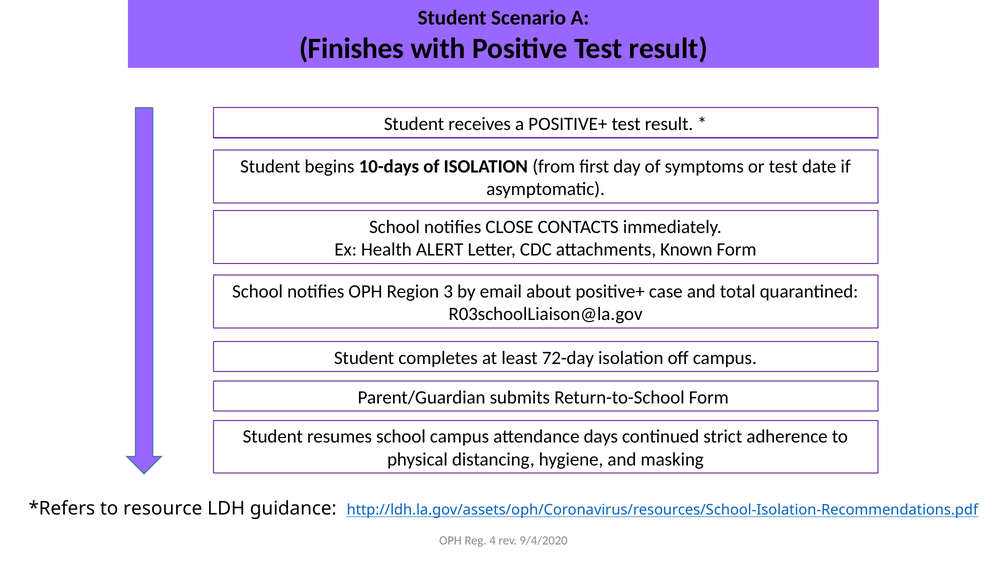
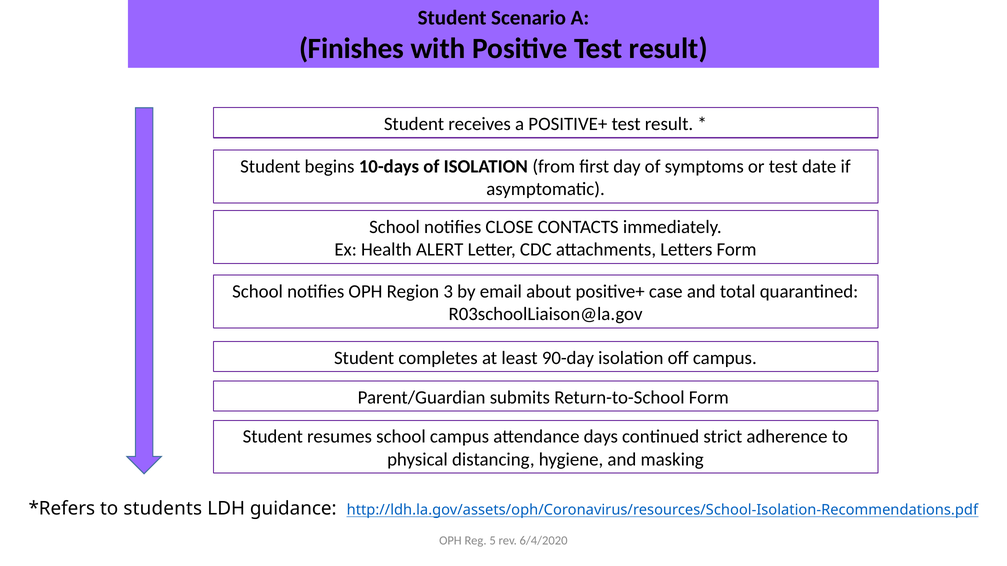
Known: Known -> Letters (686, 250)
72-day: 72-day -> 90-day (568, 358)
resource: resource -> students (163, 509)
4: 4 -> 5 (493, 541)
9/4/2020: 9/4/2020 -> 6/4/2020 (544, 541)
